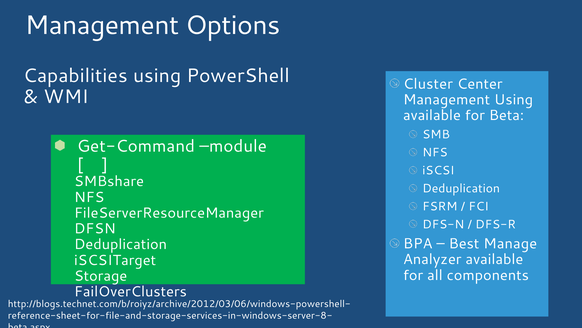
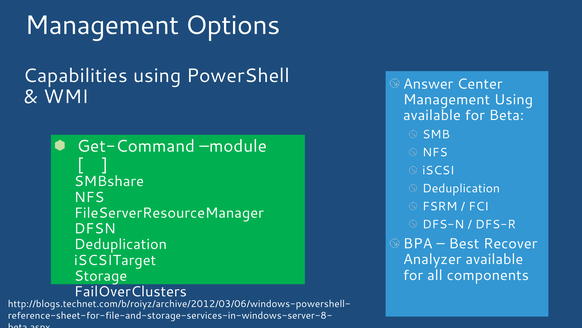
Cluster: Cluster -> Answer (428, 84)
Manage: Manage -> Recover (510, 243)
